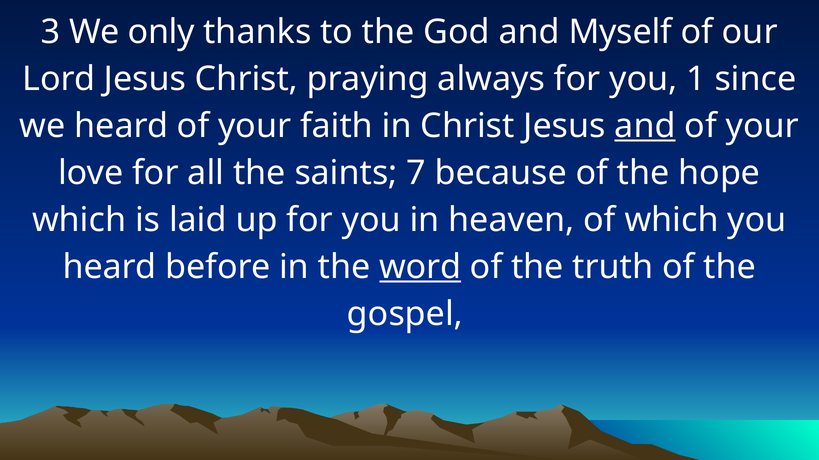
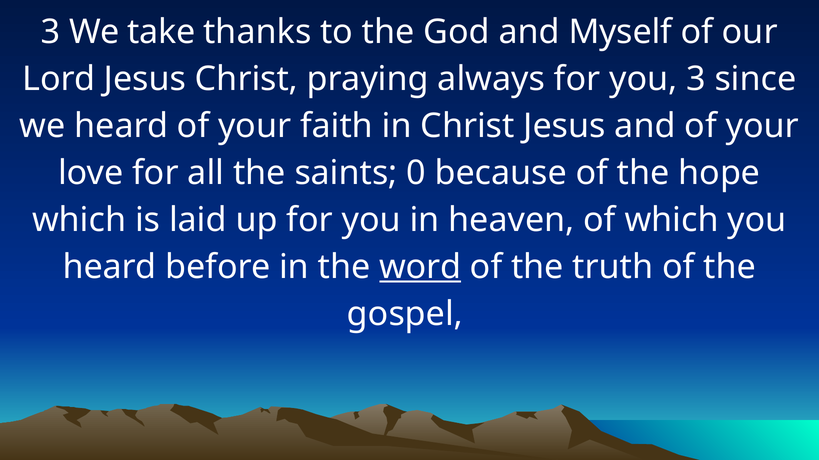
only: only -> take (161, 32)
you 1: 1 -> 3 (696, 79)
and underline: present -> none (645, 126)
7: 7 -> 0 (416, 173)
